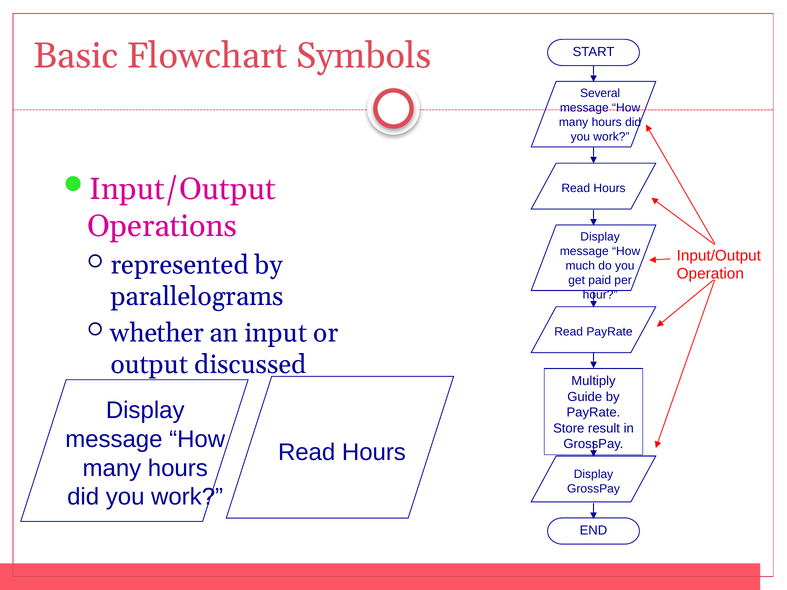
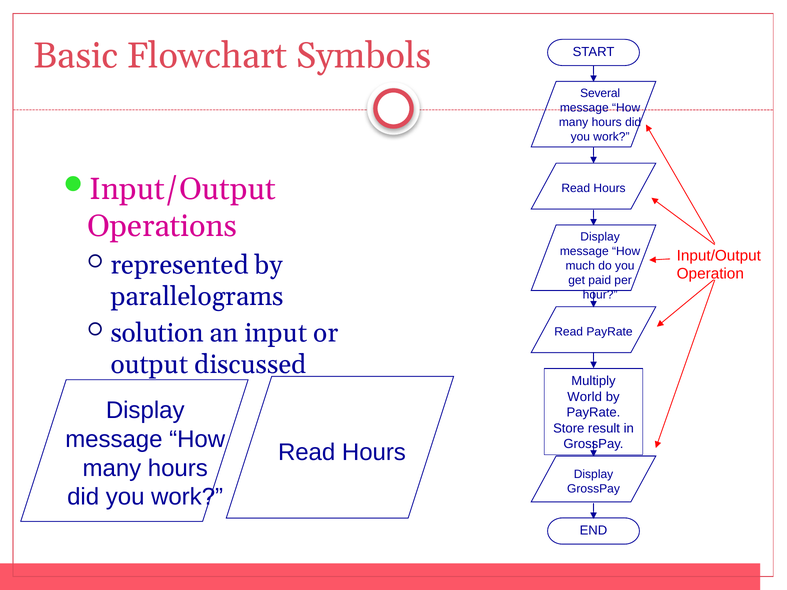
whether: whether -> solution (157, 333)
Guide: Guide -> World (585, 397)
